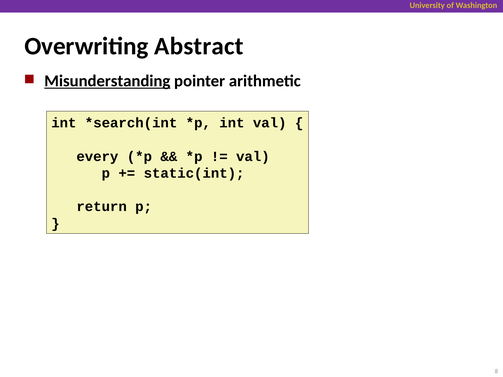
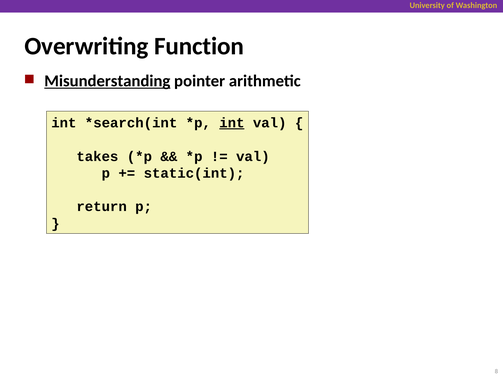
Abstract: Abstract -> Function (199, 46)
int underline: none -> present (232, 123)
every: every -> takes (97, 157)
